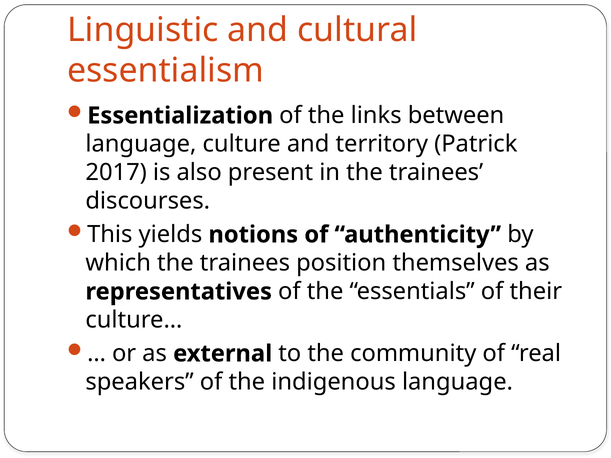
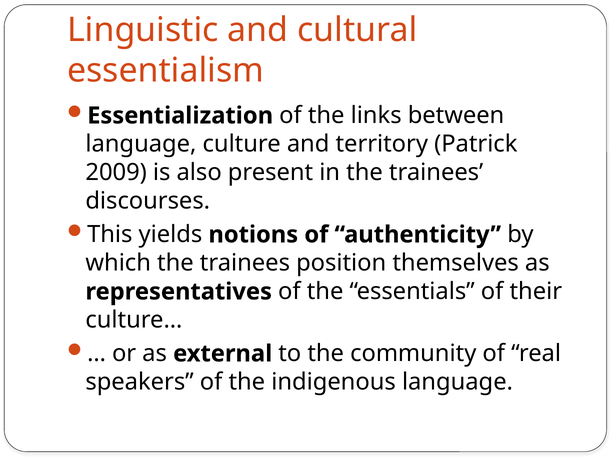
2017: 2017 -> 2009 (116, 173)
